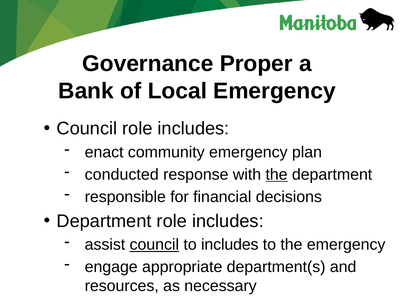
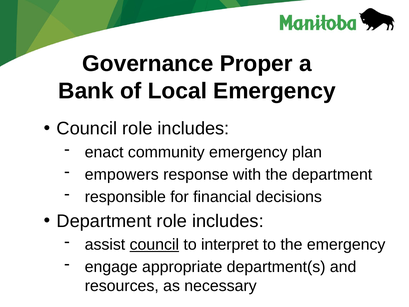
conducted: conducted -> empowers (122, 174)
the underline: present -> none (277, 174)
to includes: includes -> interpret (230, 244)
